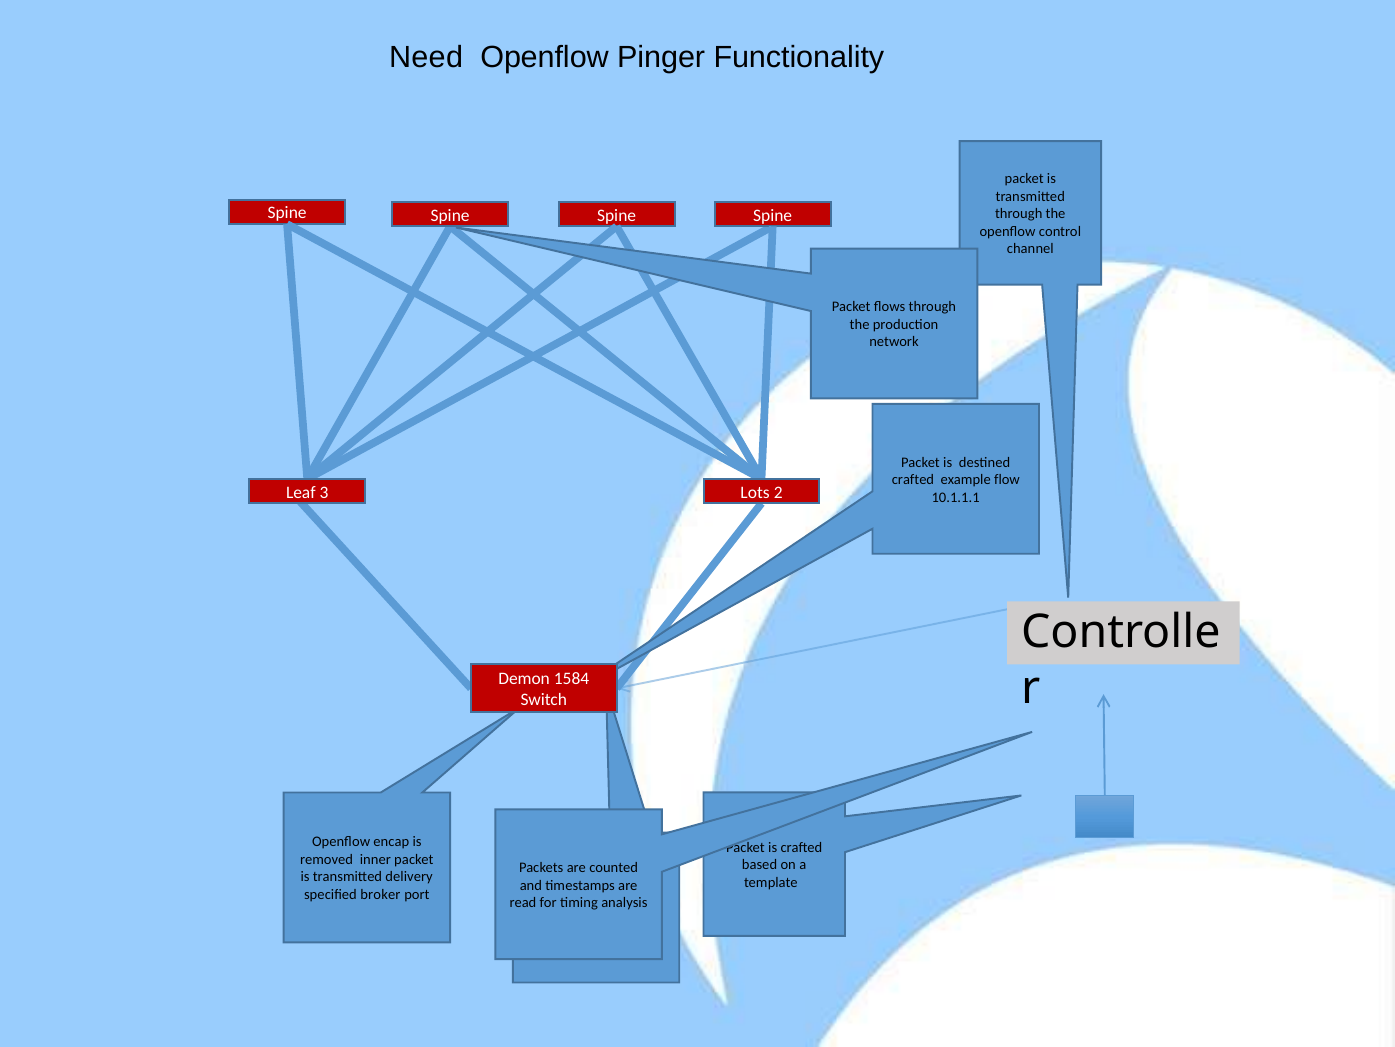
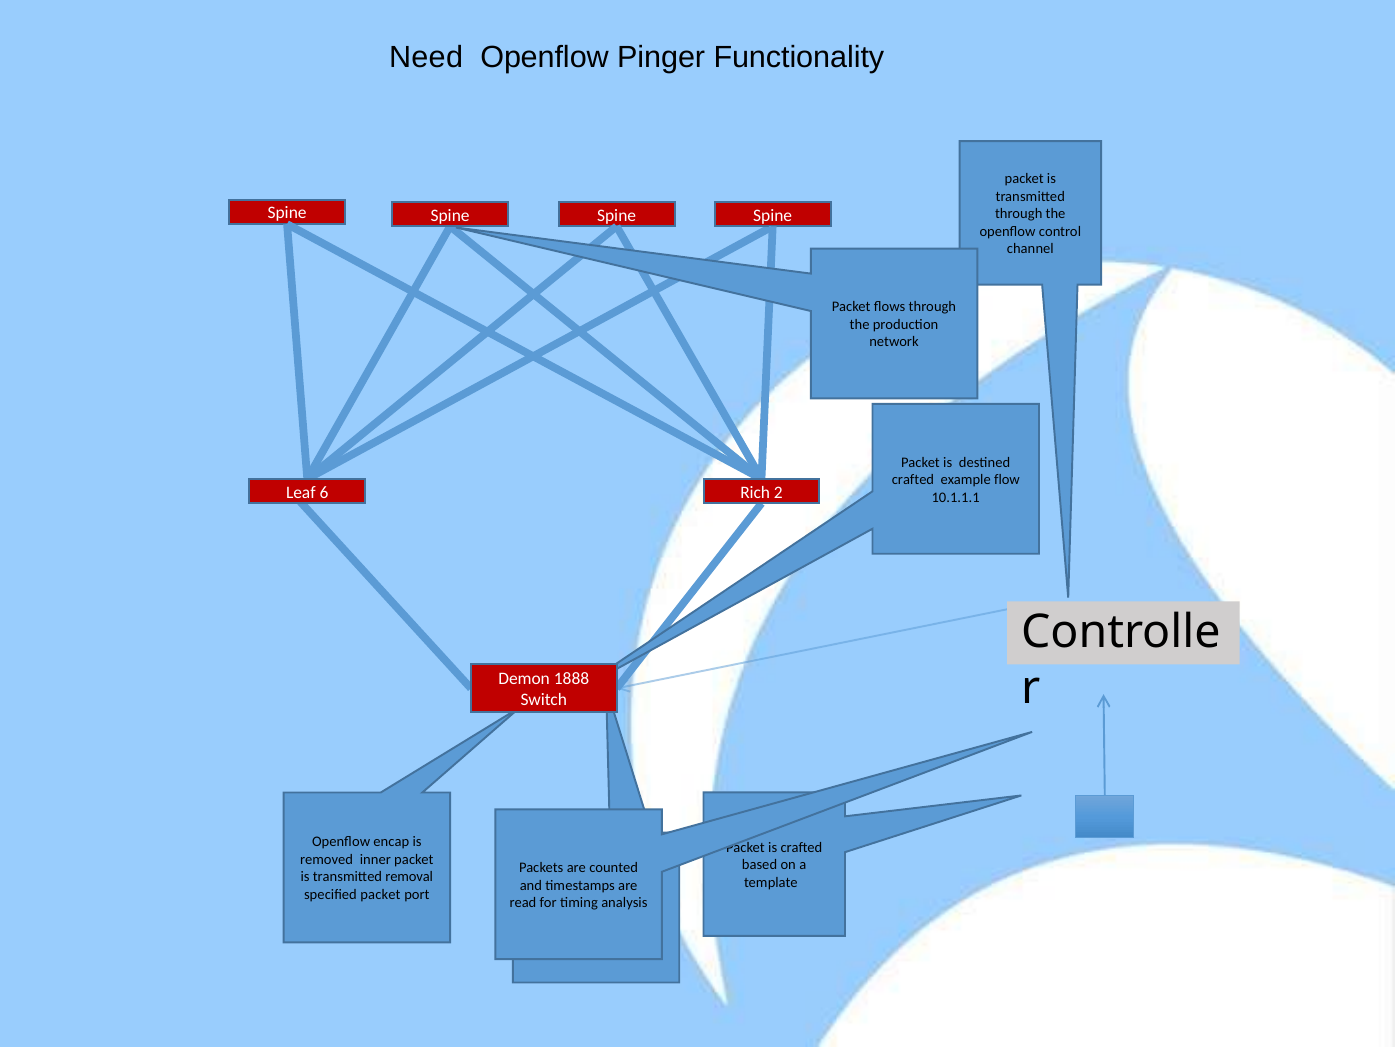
3: 3 -> 6 (324, 492)
Lots: Lots -> Rich (755, 492)
1584: 1584 -> 1888 (572, 679)
delivery: delivery -> removal (409, 877)
specified broker: broker -> packet (380, 894)
